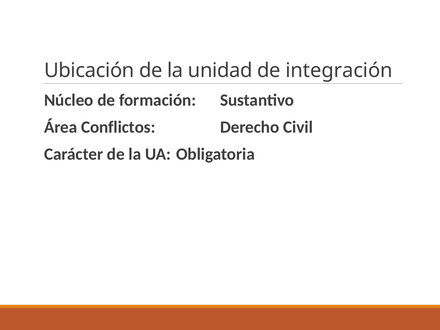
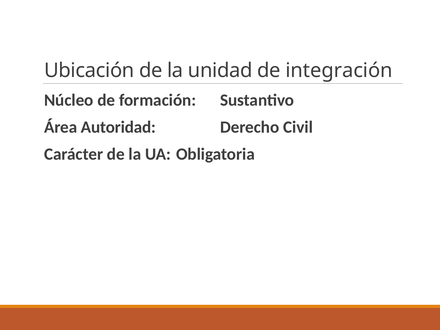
Conflictos: Conflictos -> Autoridad (118, 127)
